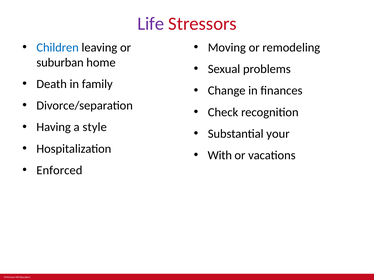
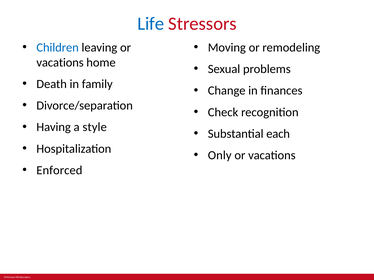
Life colour: purple -> blue (151, 24)
suburban: suburban -> vacations (60, 63)
your: your -> each (278, 134)
With: With -> Only (220, 156)
